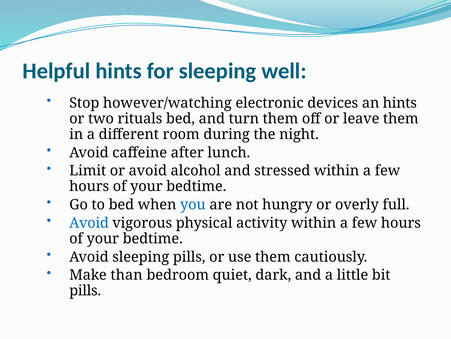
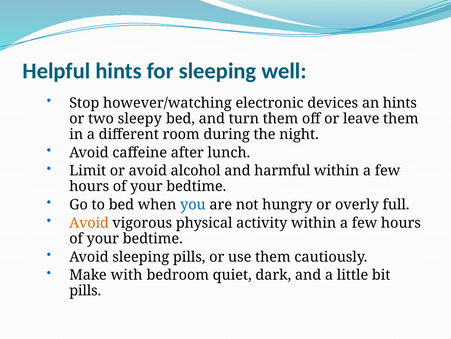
rituals: rituals -> sleepy (140, 118)
stressed: stressed -> harmful (282, 170)
Avoid colour: blue -> orange (89, 223)
than: than -> with (127, 275)
